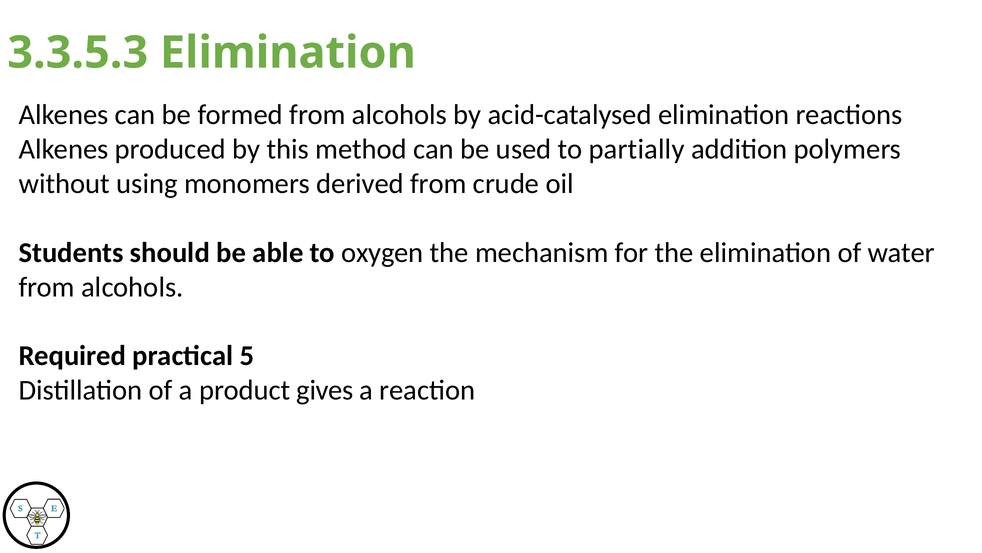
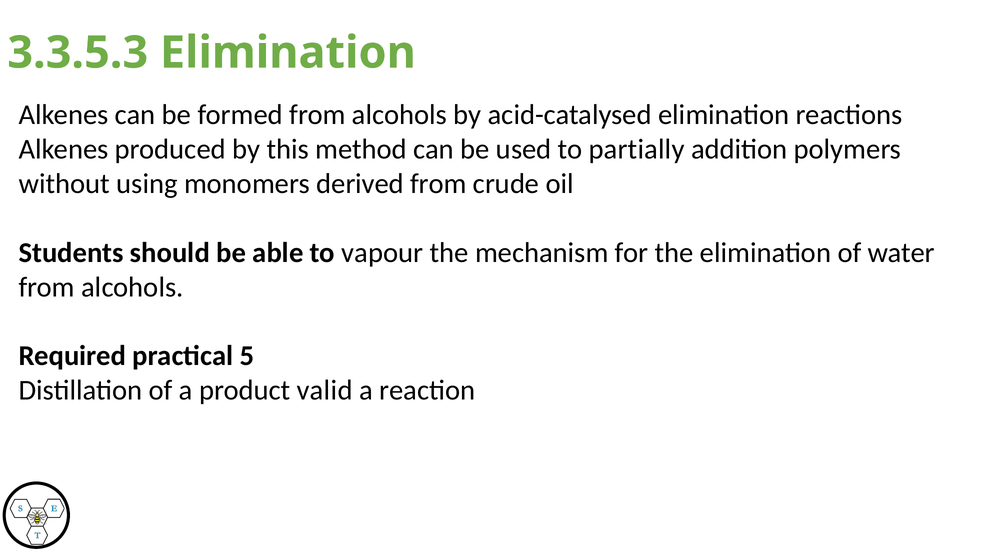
oxygen: oxygen -> vapour (382, 252)
gives: gives -> valid (325, 390)
